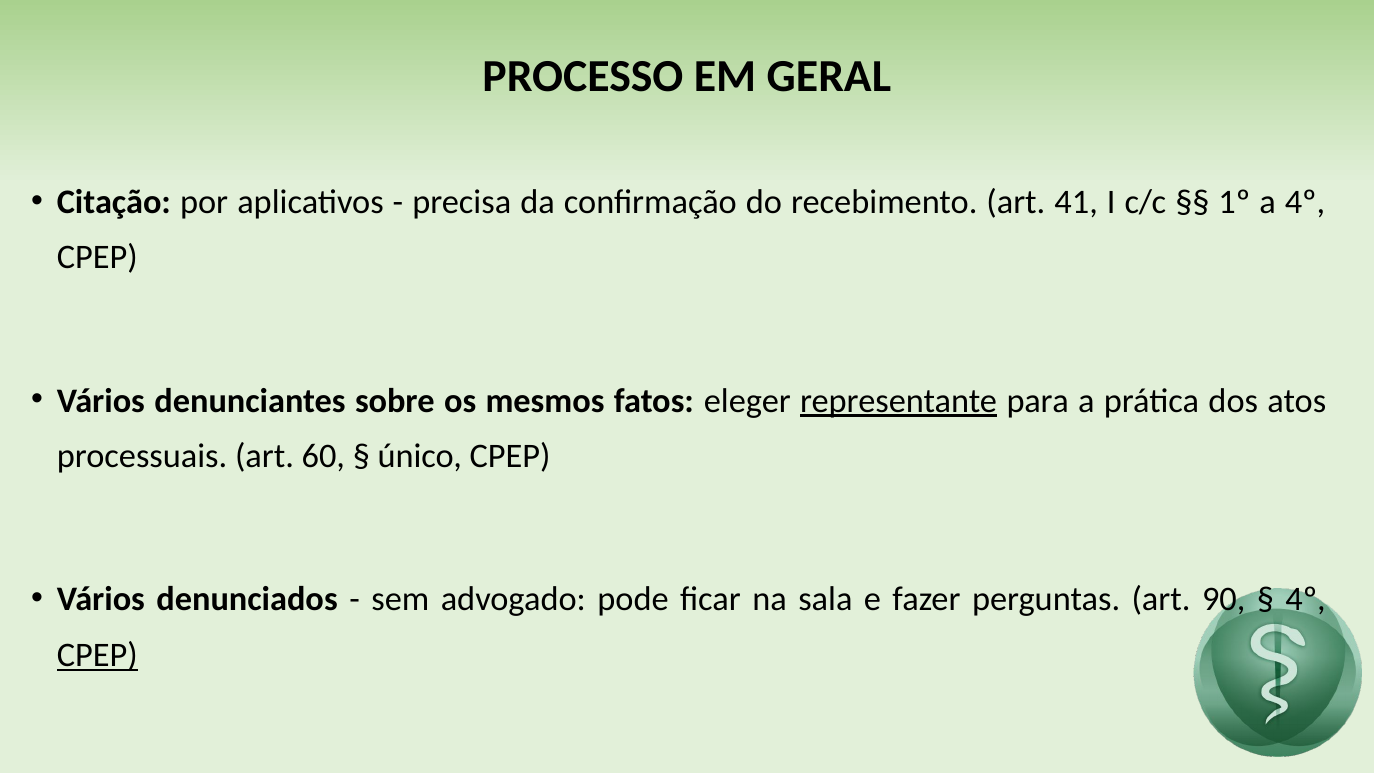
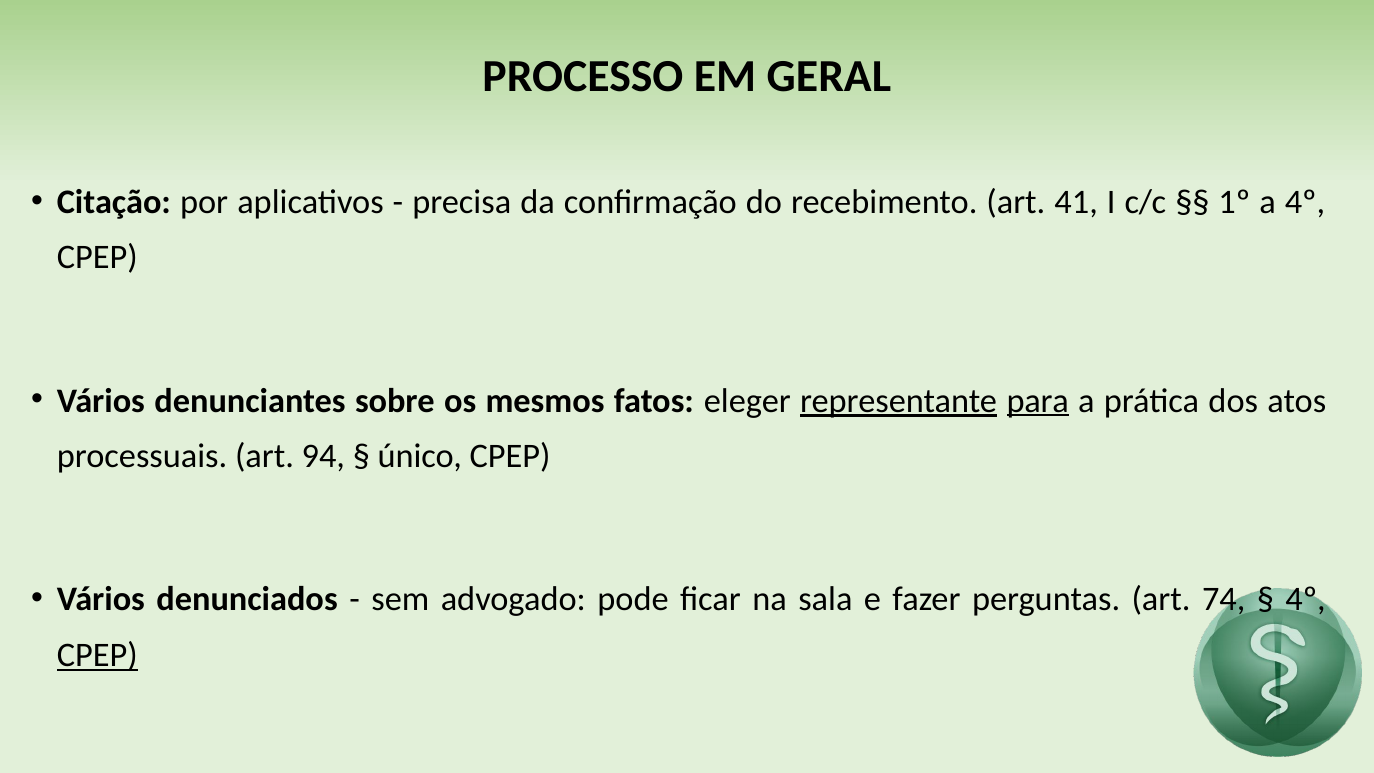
para underline: none -> present (1038, 401)
60: 60 -> 94 (323, 456)
90: 90 -> 74 (1224, 599)
